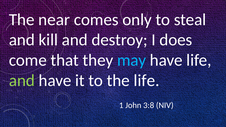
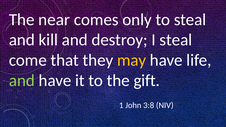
I does: does -> steal (176, 40)
may colour: light blue -> yellow (132, 60)
the life: life -> gift (147, 81)
